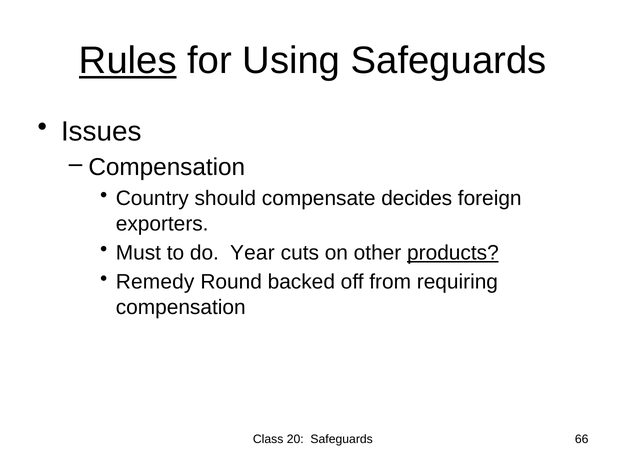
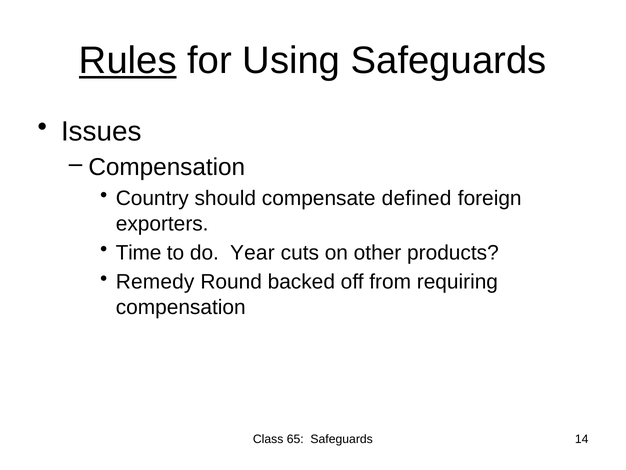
decides: decides -> defined (417, 198)
Must: Must -> Time (139, 253)
products underline: present -> none (453, 253)
20: 20 -> 65 (295, 439)
66: 66 -> 14 (582, 439)
